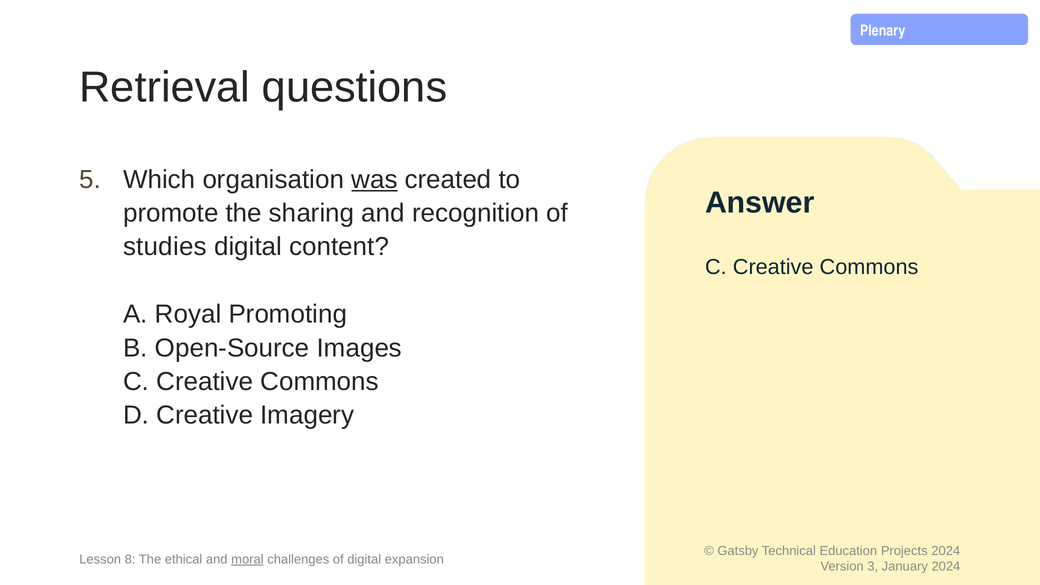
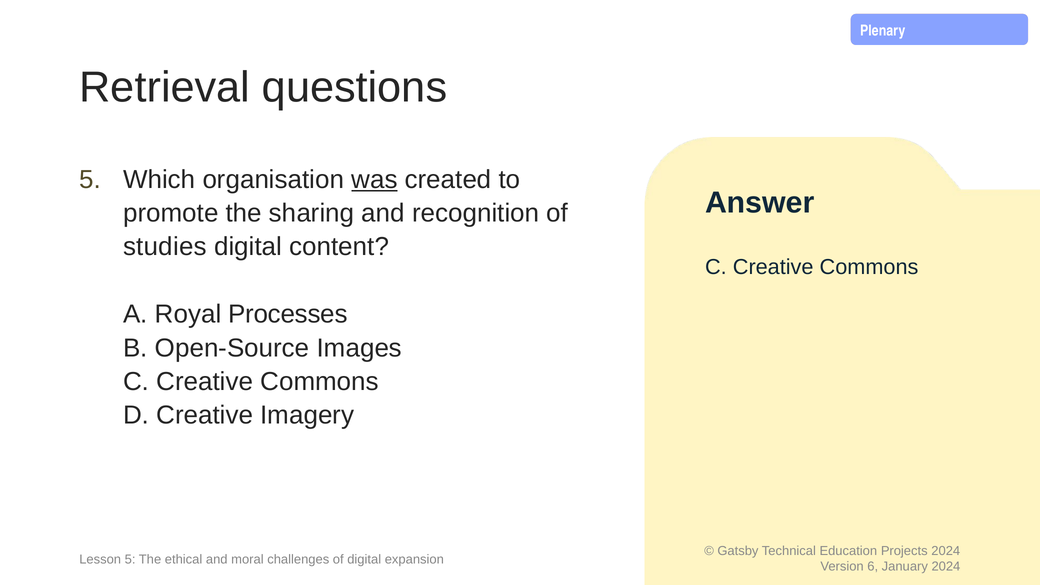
Promoting: Promoting -> Processes (288, 314)
Lesson 8: 8 -> 5 (130, 559)
moral underline: present -> none (247, 559)
3: 3 -> 6 (873, 566)
